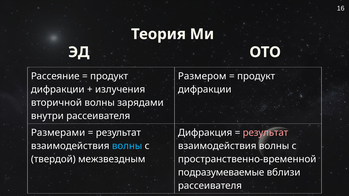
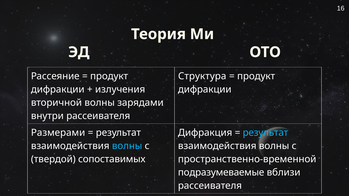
Размером: Размером -> Структура (202, 76)
результат colour: pink -> light blue (265, 133)
межзвездным: межзвездным -> сопоставимых (112, 159)
